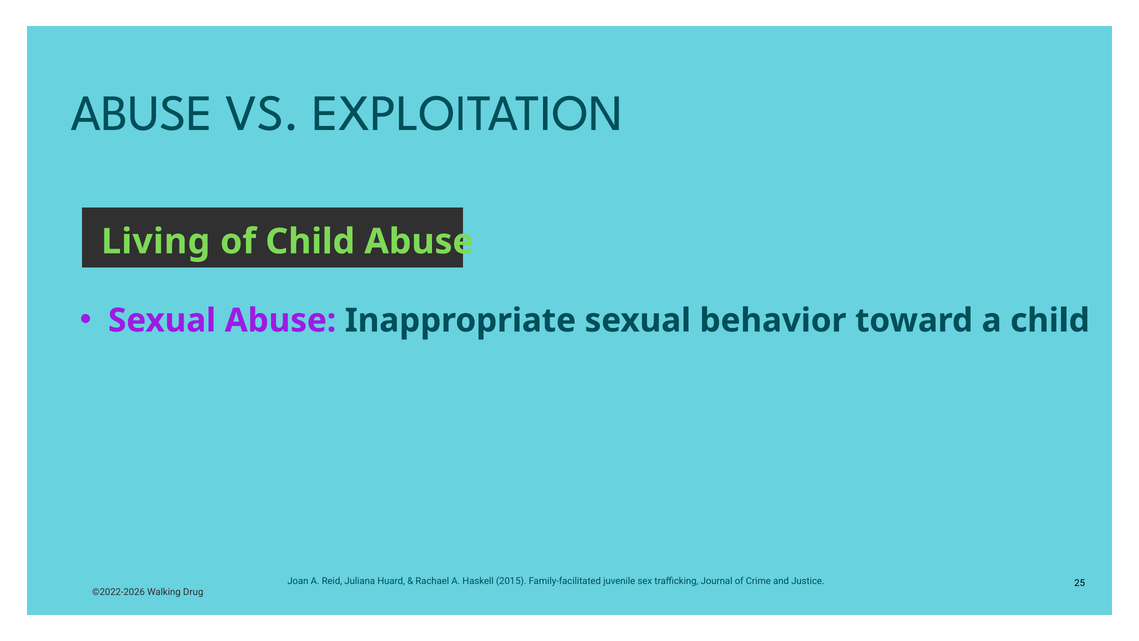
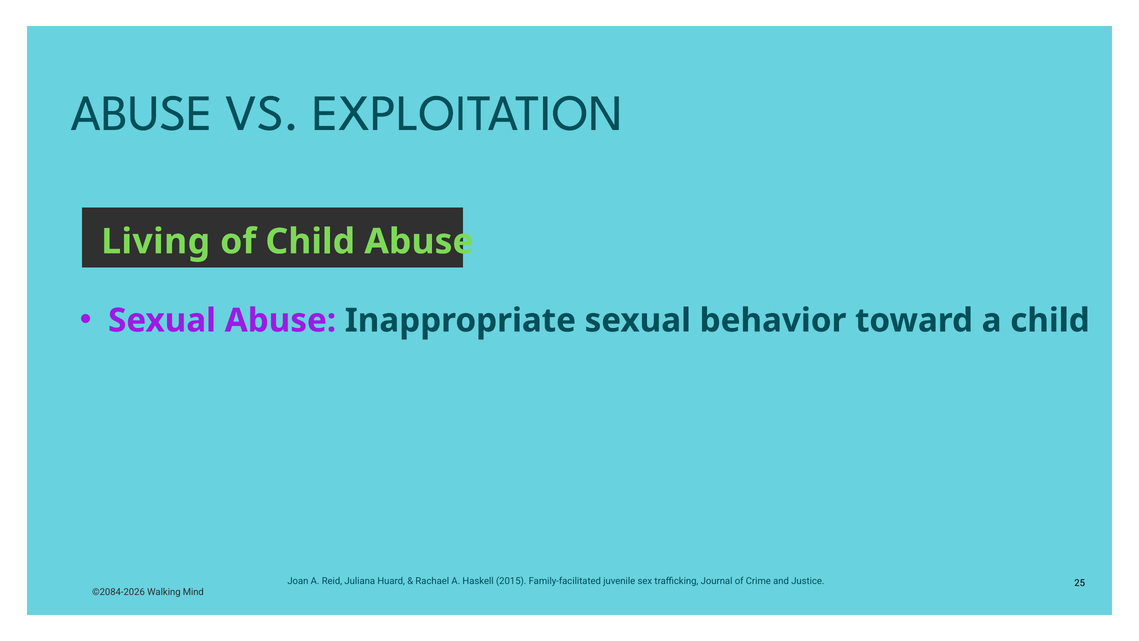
©2022-2026: ©2022-2026 -> ©2084-2026 (119, 592)
Drug: Drug -> Mind (193, 592)
